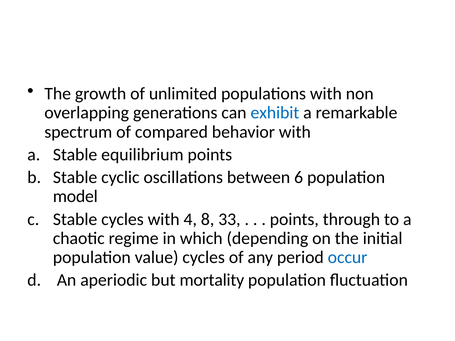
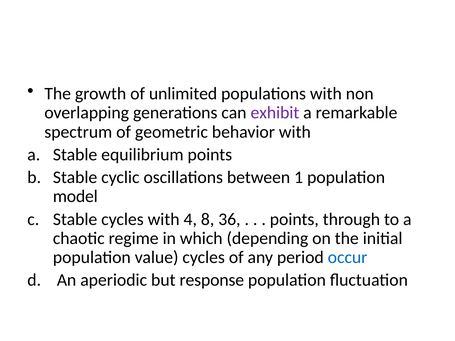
exhibit colour: blue -> purple (275, 113)
compared: compared -> geometric (171, 132)
6: 6 -> 1 (299, 177)
33: 33 -> 36 (229, 219)
mortality: mortality -> response (212, 280)
